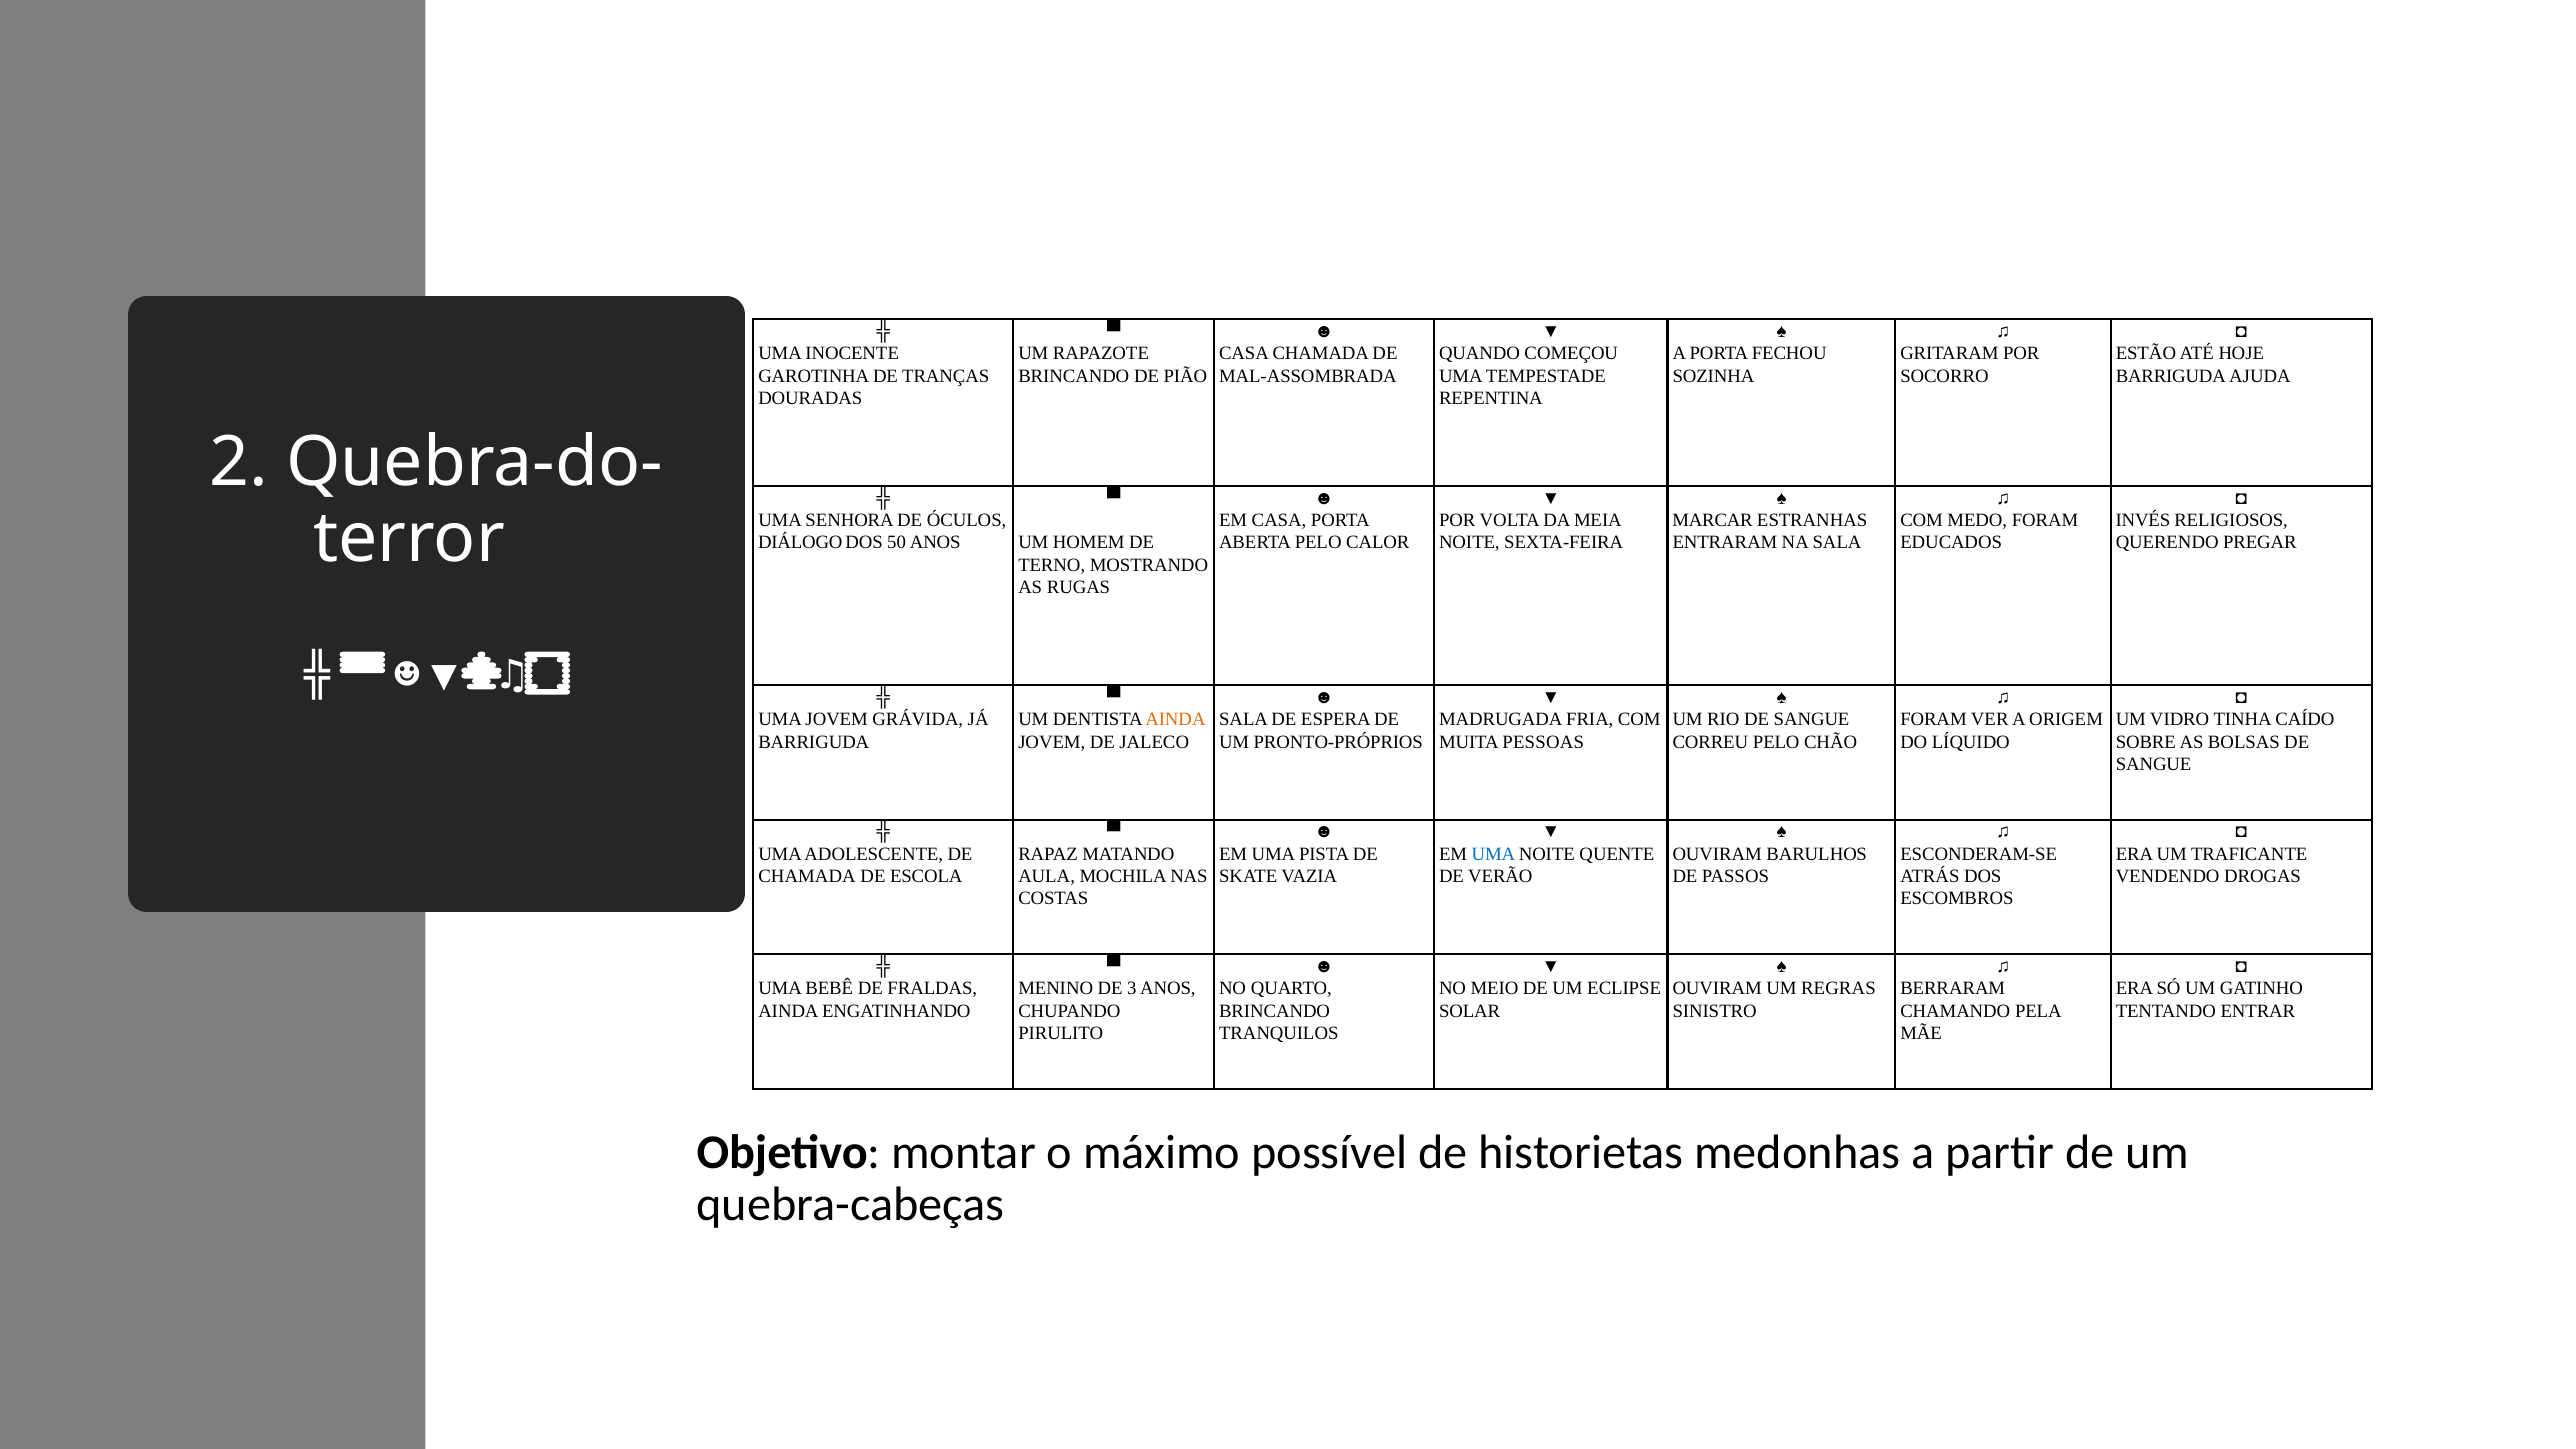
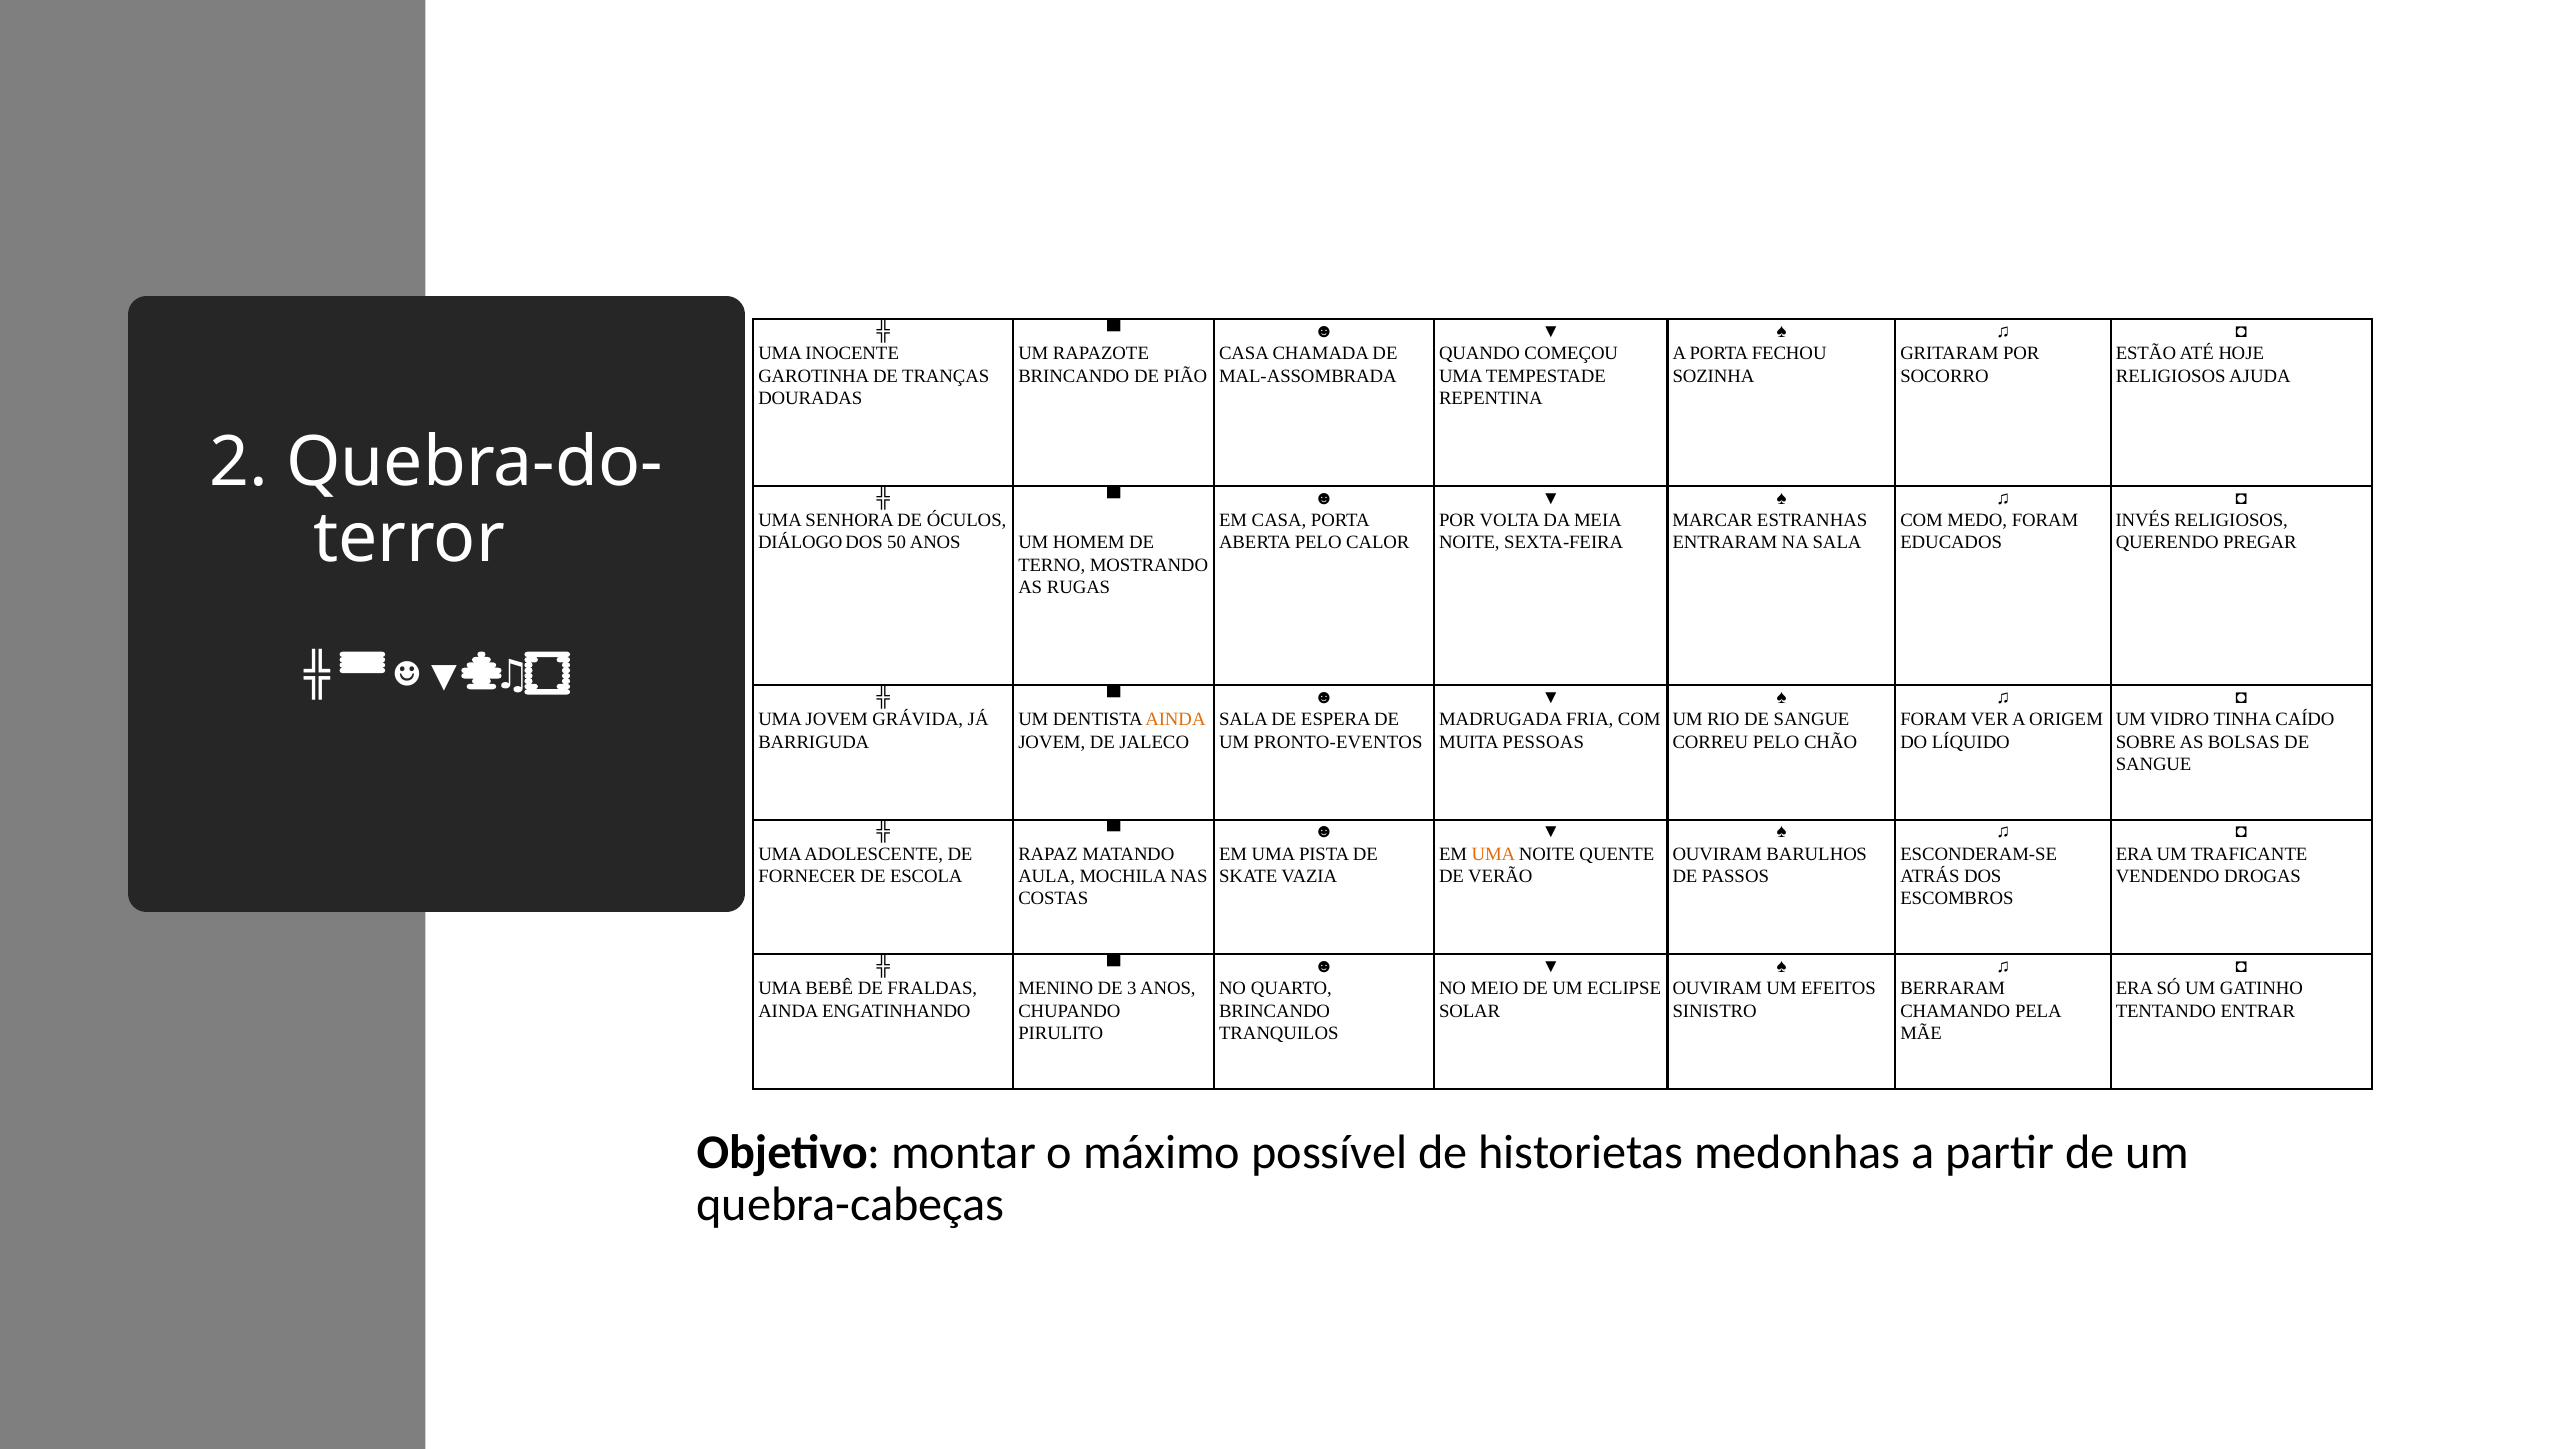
BARRIGUDA: BARRIGUDA -> RELIGIOSOS (2171, 376)
PRONTO-PRÓPRIOS: PRONTO-PRÓPRIOS -> PRONTO-EVENTOS (1338, 742)
UMA colour: blue -> orange (1493, 854)
CHAMADA: CHAMADA -> FORNECER (807, 876)
REGRAS: REGRAS -> EFEITOS (1838, 989)
